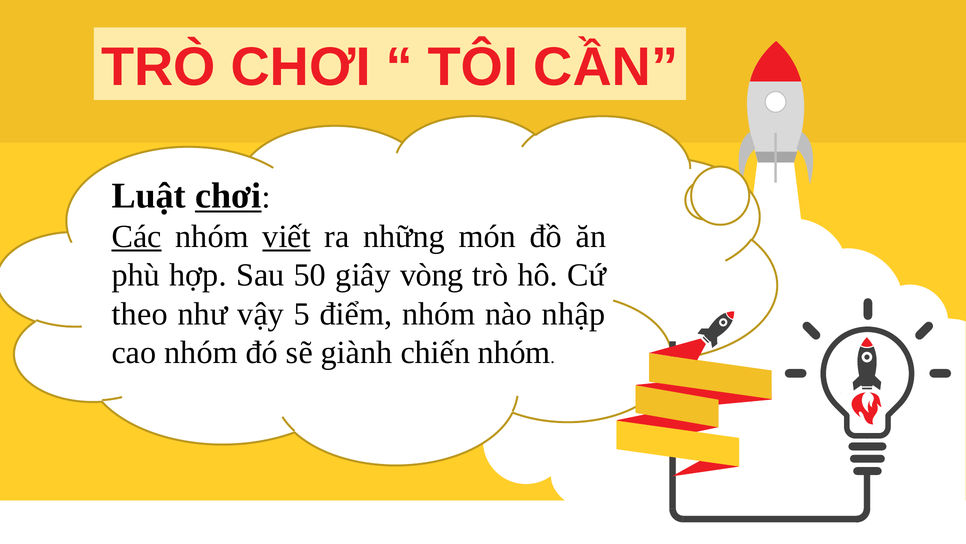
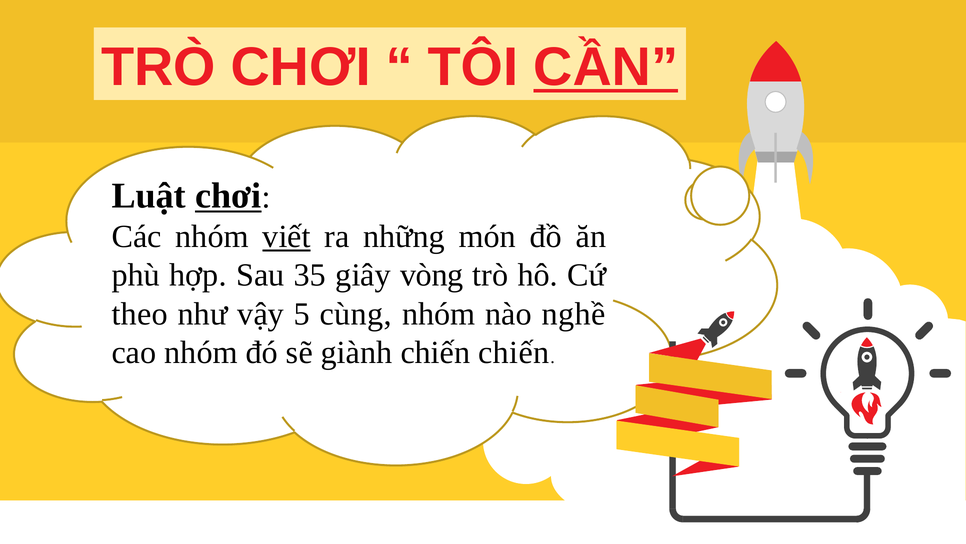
CẦN underline: none -> present (606, 67)
Các underline: present -> none (137, 236)
50: 50 -> 35 (310, 275)
điểm: điểm -> cùng (356, 314)
nhập: nhập -> nghề (574, 314)
chiến nhóm: nhóm -> chiến (514, 352)
